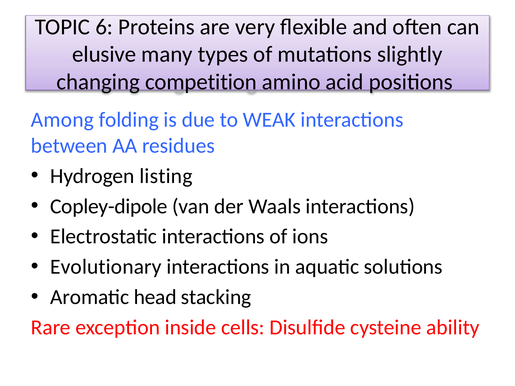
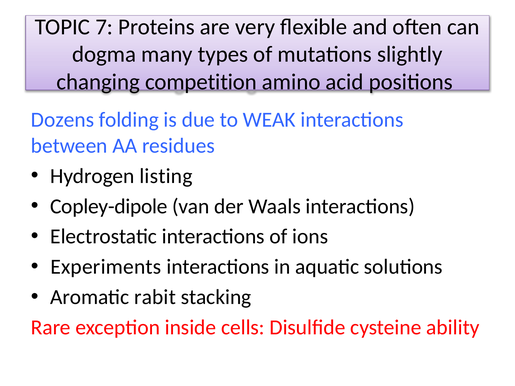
6: 6 -> 7 (104, 27)
elusive: elusive -> dogma (104, 54)
Among: Among -> Dozens (63, 120)
Evolutionary: Evolutionary -> Experiments (106, 267)
head: head -> rabit (155, 297)
